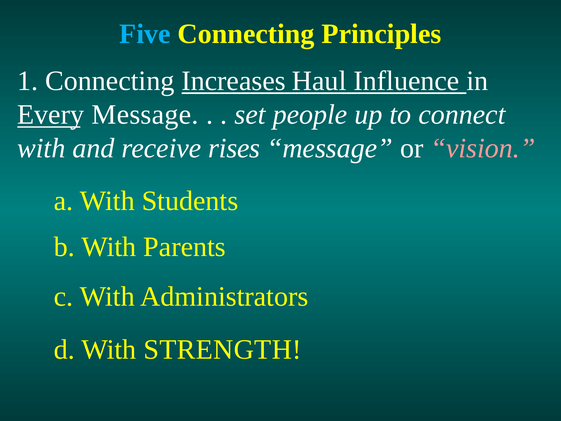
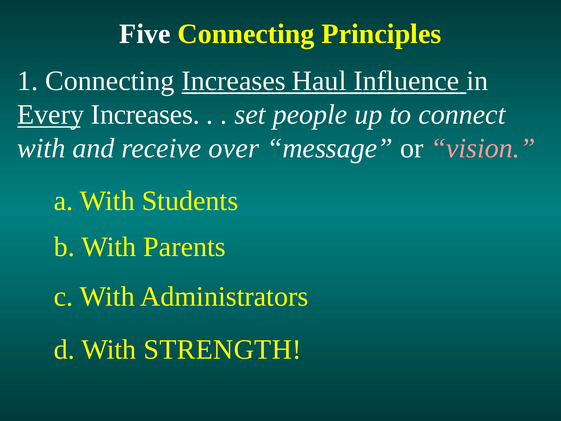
Five colour: light blue -> white (145, 34)
Every Message: Message -> Increases (145, 114)
rises: rises -> over (234, 148)
